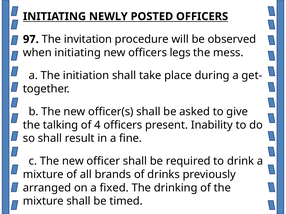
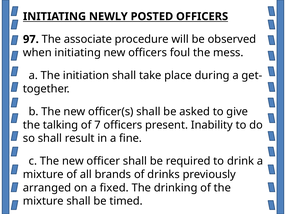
invitation: invitation -> associate (88, 39)
legs: legs -> foul (180, 53)
4: 4 -> 7 (97, 125)
